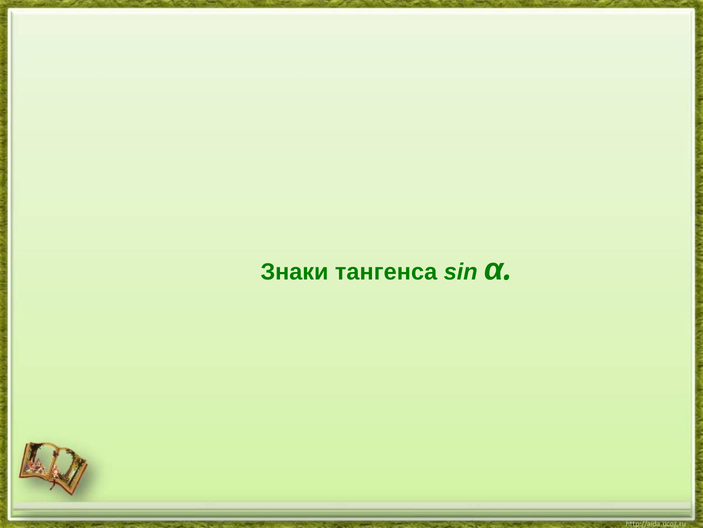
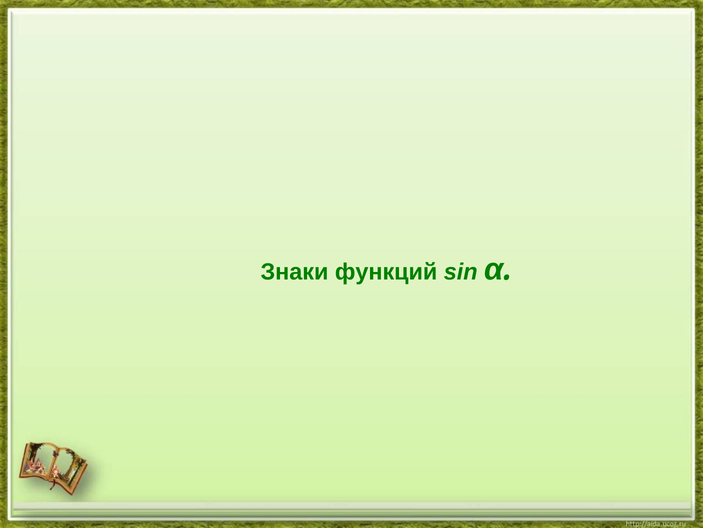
тангенса: тангенса -> функций (386, 272)
